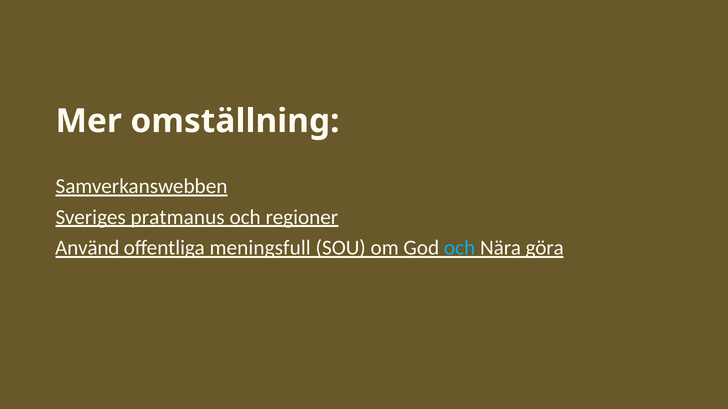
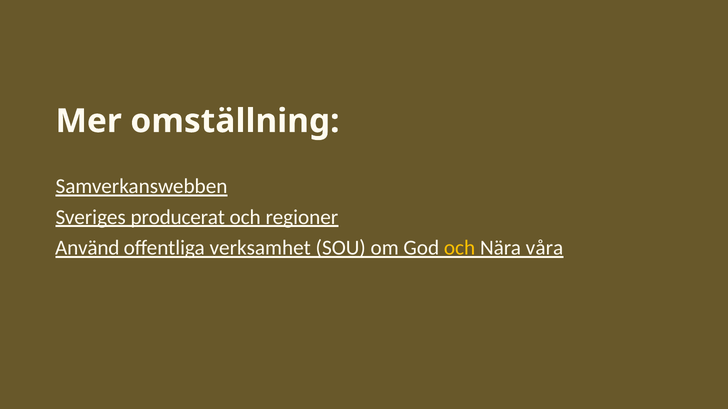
pratmanus: pratmanus -> producerat (178, 217)
meningsfull: meningsfull -> verksamhet (260, 248)
och colour: light blue -> yellow (460, 248)
göra: göra -> våra (544, 248)
